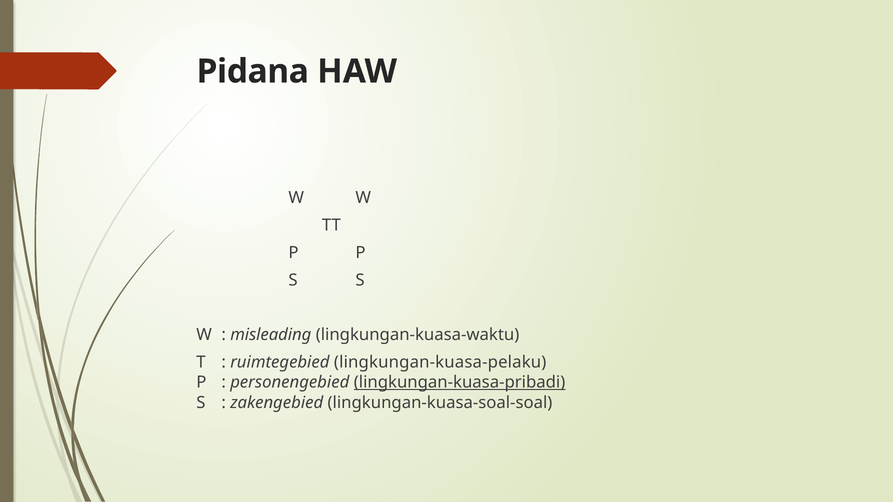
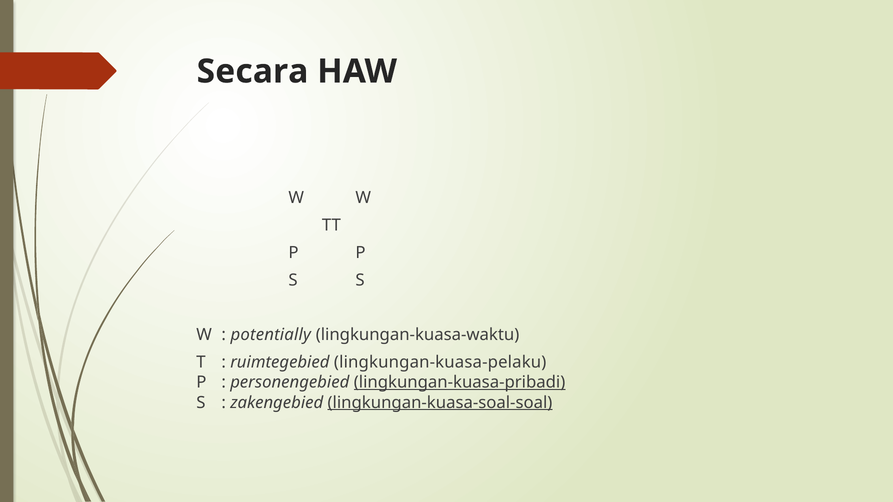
Pidana: Pidana -> Secara (252, 72)
misleading: misleading -> potentially (271, 335)
lingkungan-kuasa-soal-soal underline: none -> present (440, 403)
